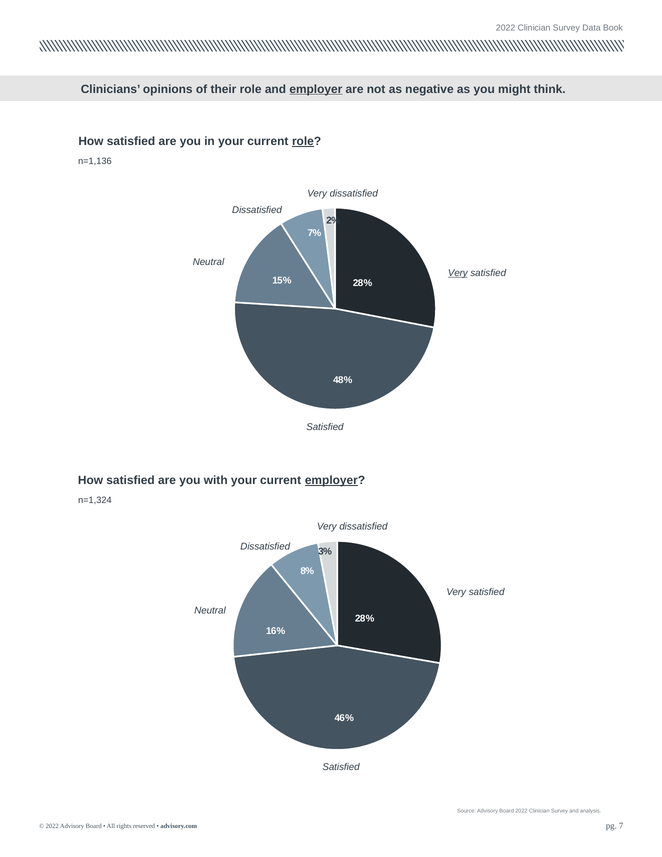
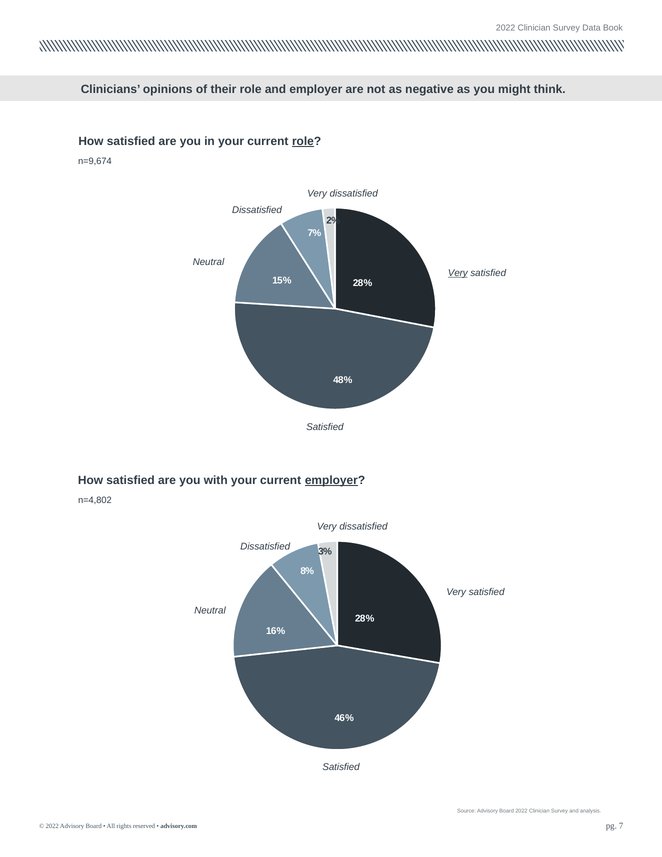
employer underline: present -> none (316, 89)
n=1,136: n=1,136 -> n=9,674 (95, 161)
n=1,324: n=1,324 -> n=4,802 (95, 500)
